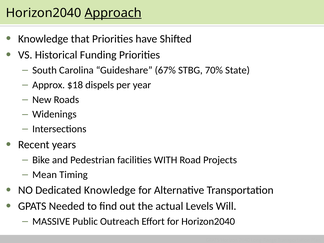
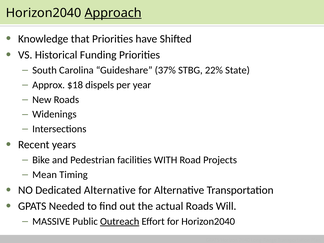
67%: 67% -> 37% (165, 70)
70%: 70% -> 22% (214, 70)
Dedicated Knowledge: Knowledge -> Alternative (110, 190)
actual Levels: Levels -> Roads (200, 206)
Outreach underline: none -> present (120, 221)
